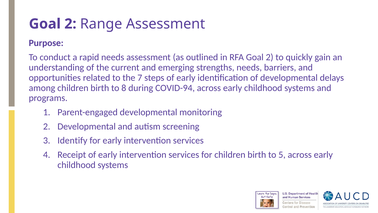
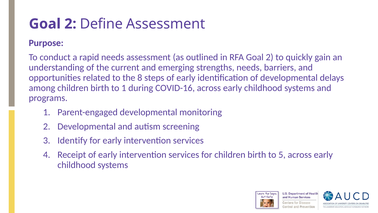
Range: Range -> Define (101, 24)
7: 7 -> 8 (140, 78)
to 8: 8 -> 1 (124, 88)
COVID-94: COVID-94 -> COVID-16 (175, 88)
